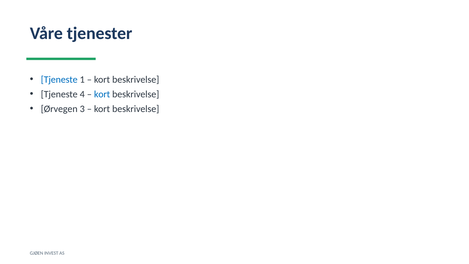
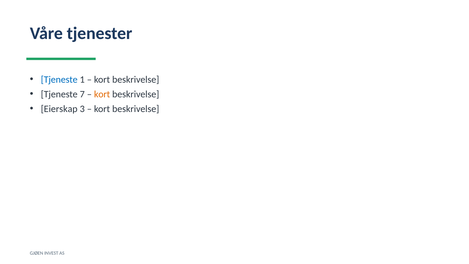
4: 4 -> 7 (82, 94)
kort colour: blue -> orange (102, 94)
Ørvegen: Ørvegen -> Eierskap (59, 109)
